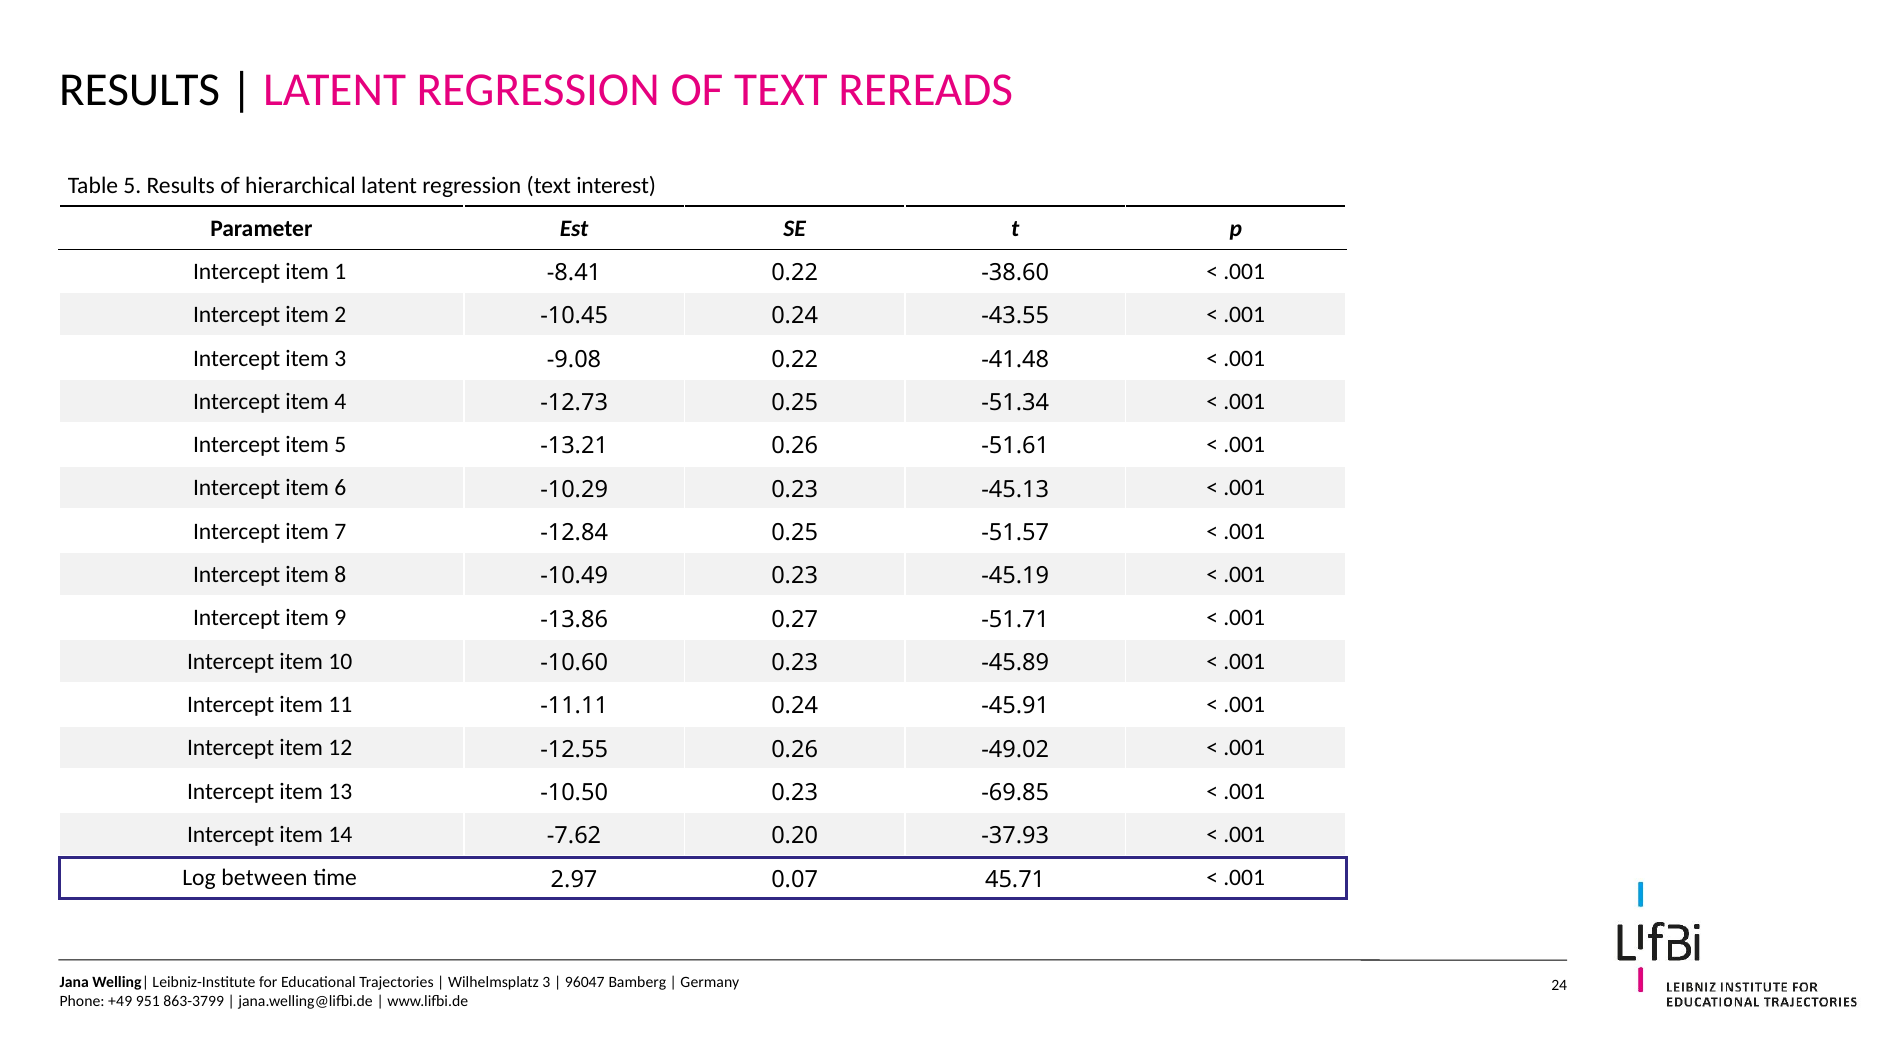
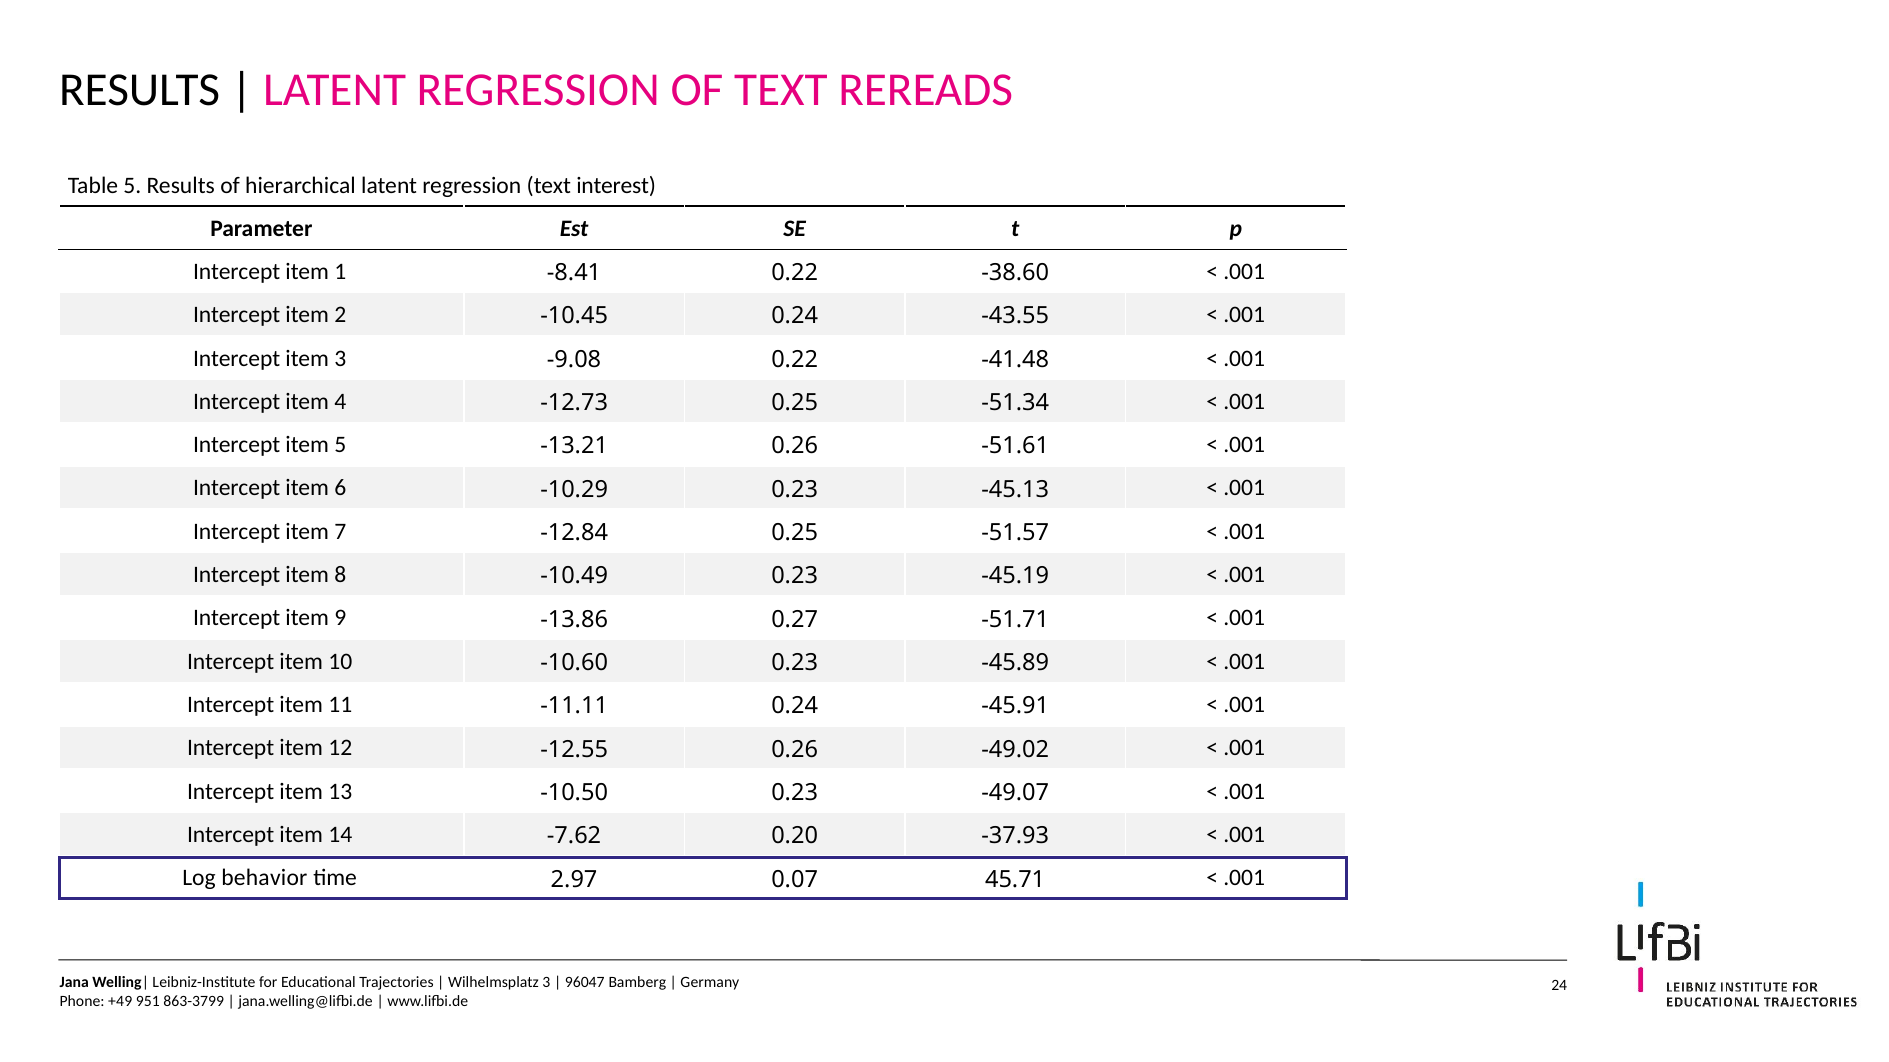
-69.85: -69.85 -> -49.07 (1015, 793)
between: between -> behavior (264, 879)
